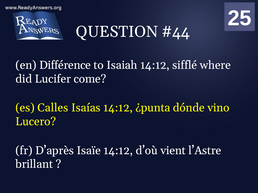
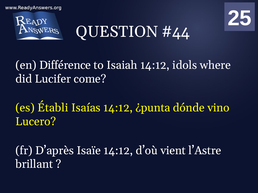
sifflé: sifflé -> idols (185, 65)
Calles: Calles -> Établi (53, 108)
